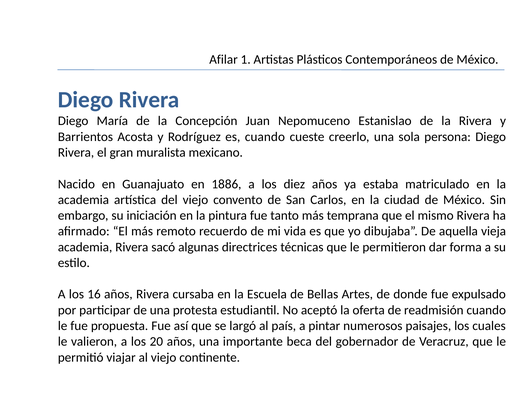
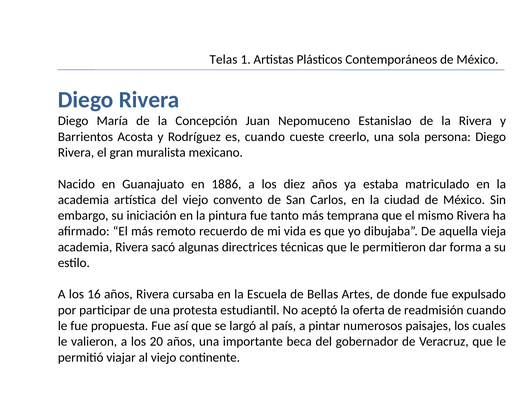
Afilar: Afilar -> Telas (223, 59)
